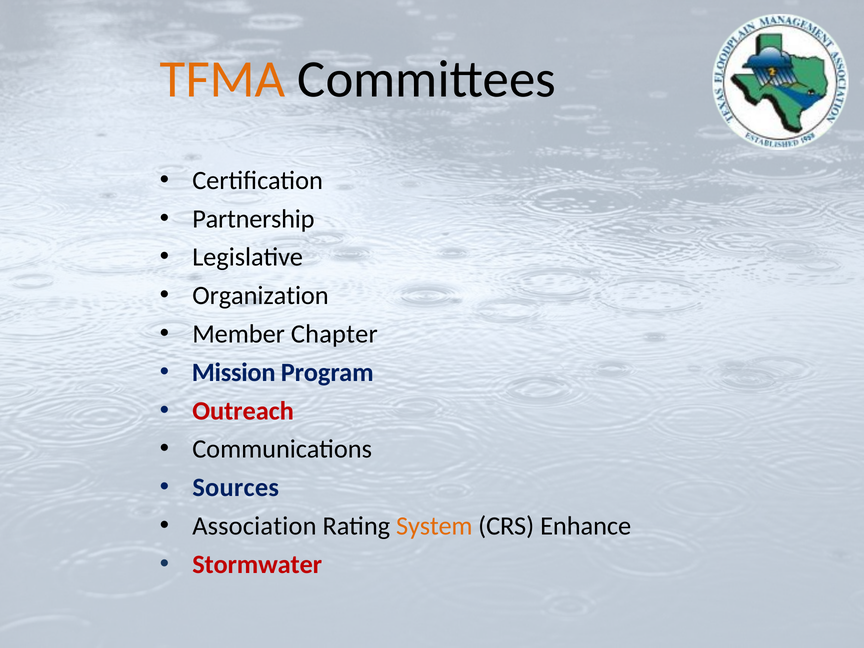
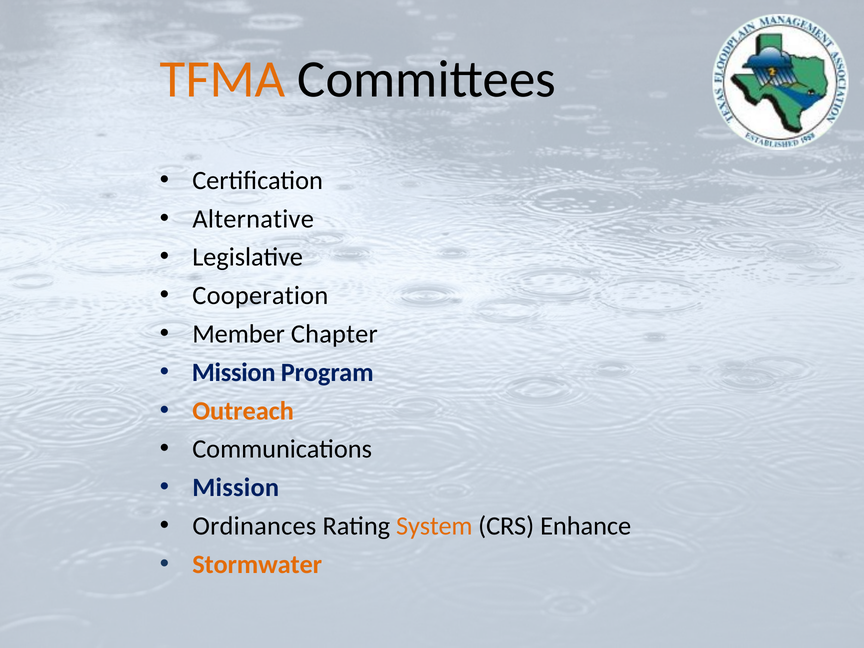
Partnership: Partnership -> Alternative (253, 219)
Organization: Organization -> Cooperation (260, 296)
Outreach colour: red -> orange (243, 411)
Sources: Sources -> Mission (236, 488)
Association: Association -> Ordinances (254, 526)
Stormwater colour: red -> orange (257, 564)
